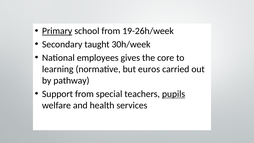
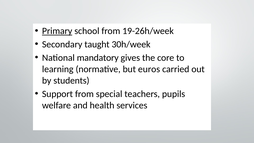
employees: employees -> mandatory (98, 58)
pathway: pathway -> students (71, 80)
pupils underline: present -> none (174, 94)
